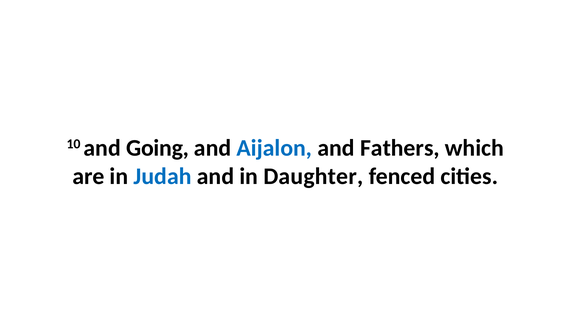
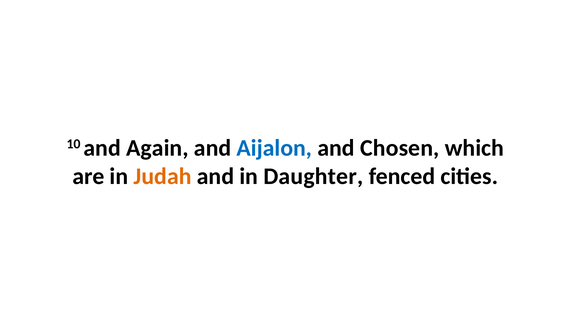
Going: Going -> Again (157, 148)
Fathers: Fathers -> Chosen (400, 148)
Judah colour: blue -> orange (163, 177)
